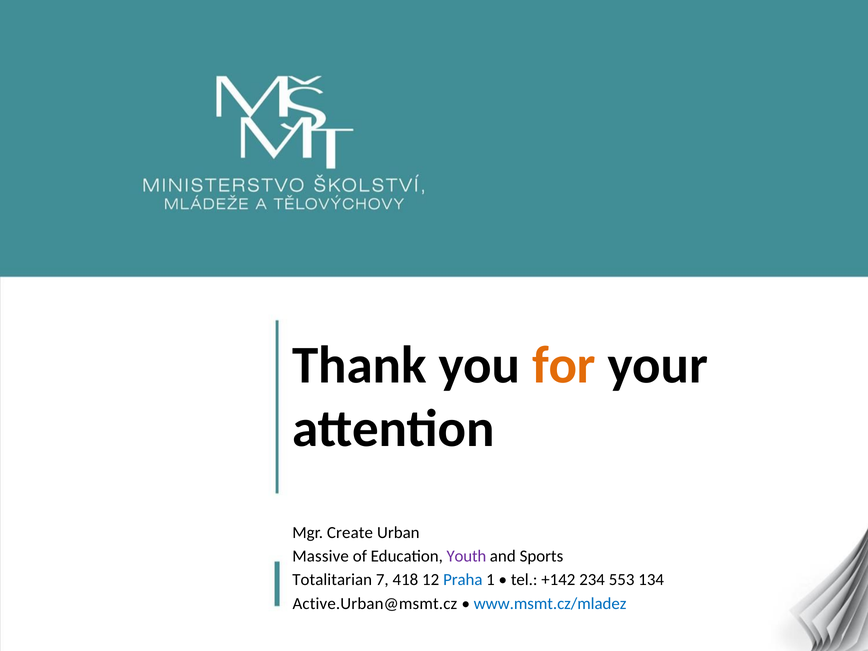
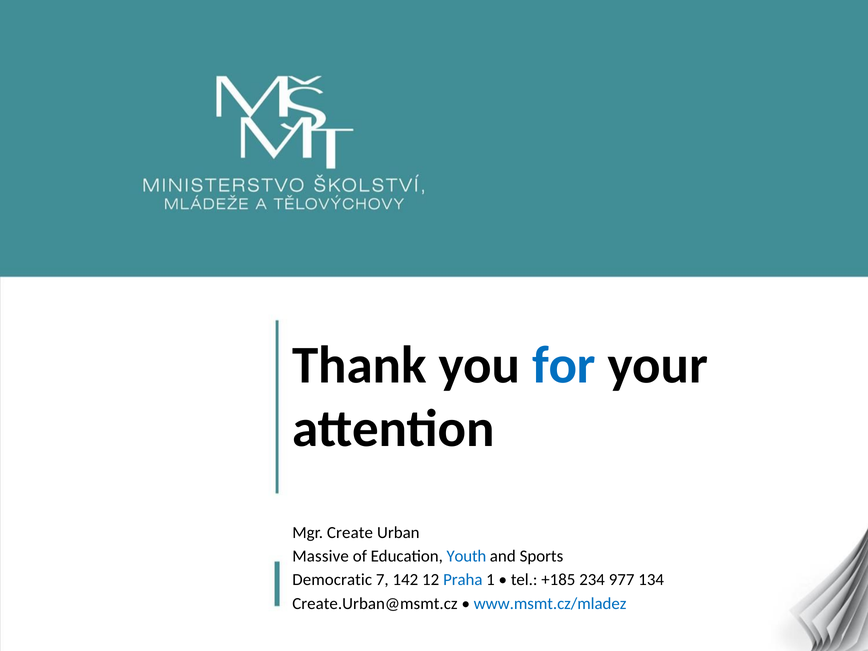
for colour: orange -> blue (564, 365)
Youth colour: purple -> blue (466, 556)
Totalitarian: Totalitarian -> Democratic (332, 580)
418: 418 -> 142 (405, 580)
+142: +142 -> +185 (558, 580)
553: 553 -> 977 (622, 580)
Active.Urban@msmt.cz: Active.Urban@msmt.cz -> Create.Urban@msmt.cz (375, 603)
